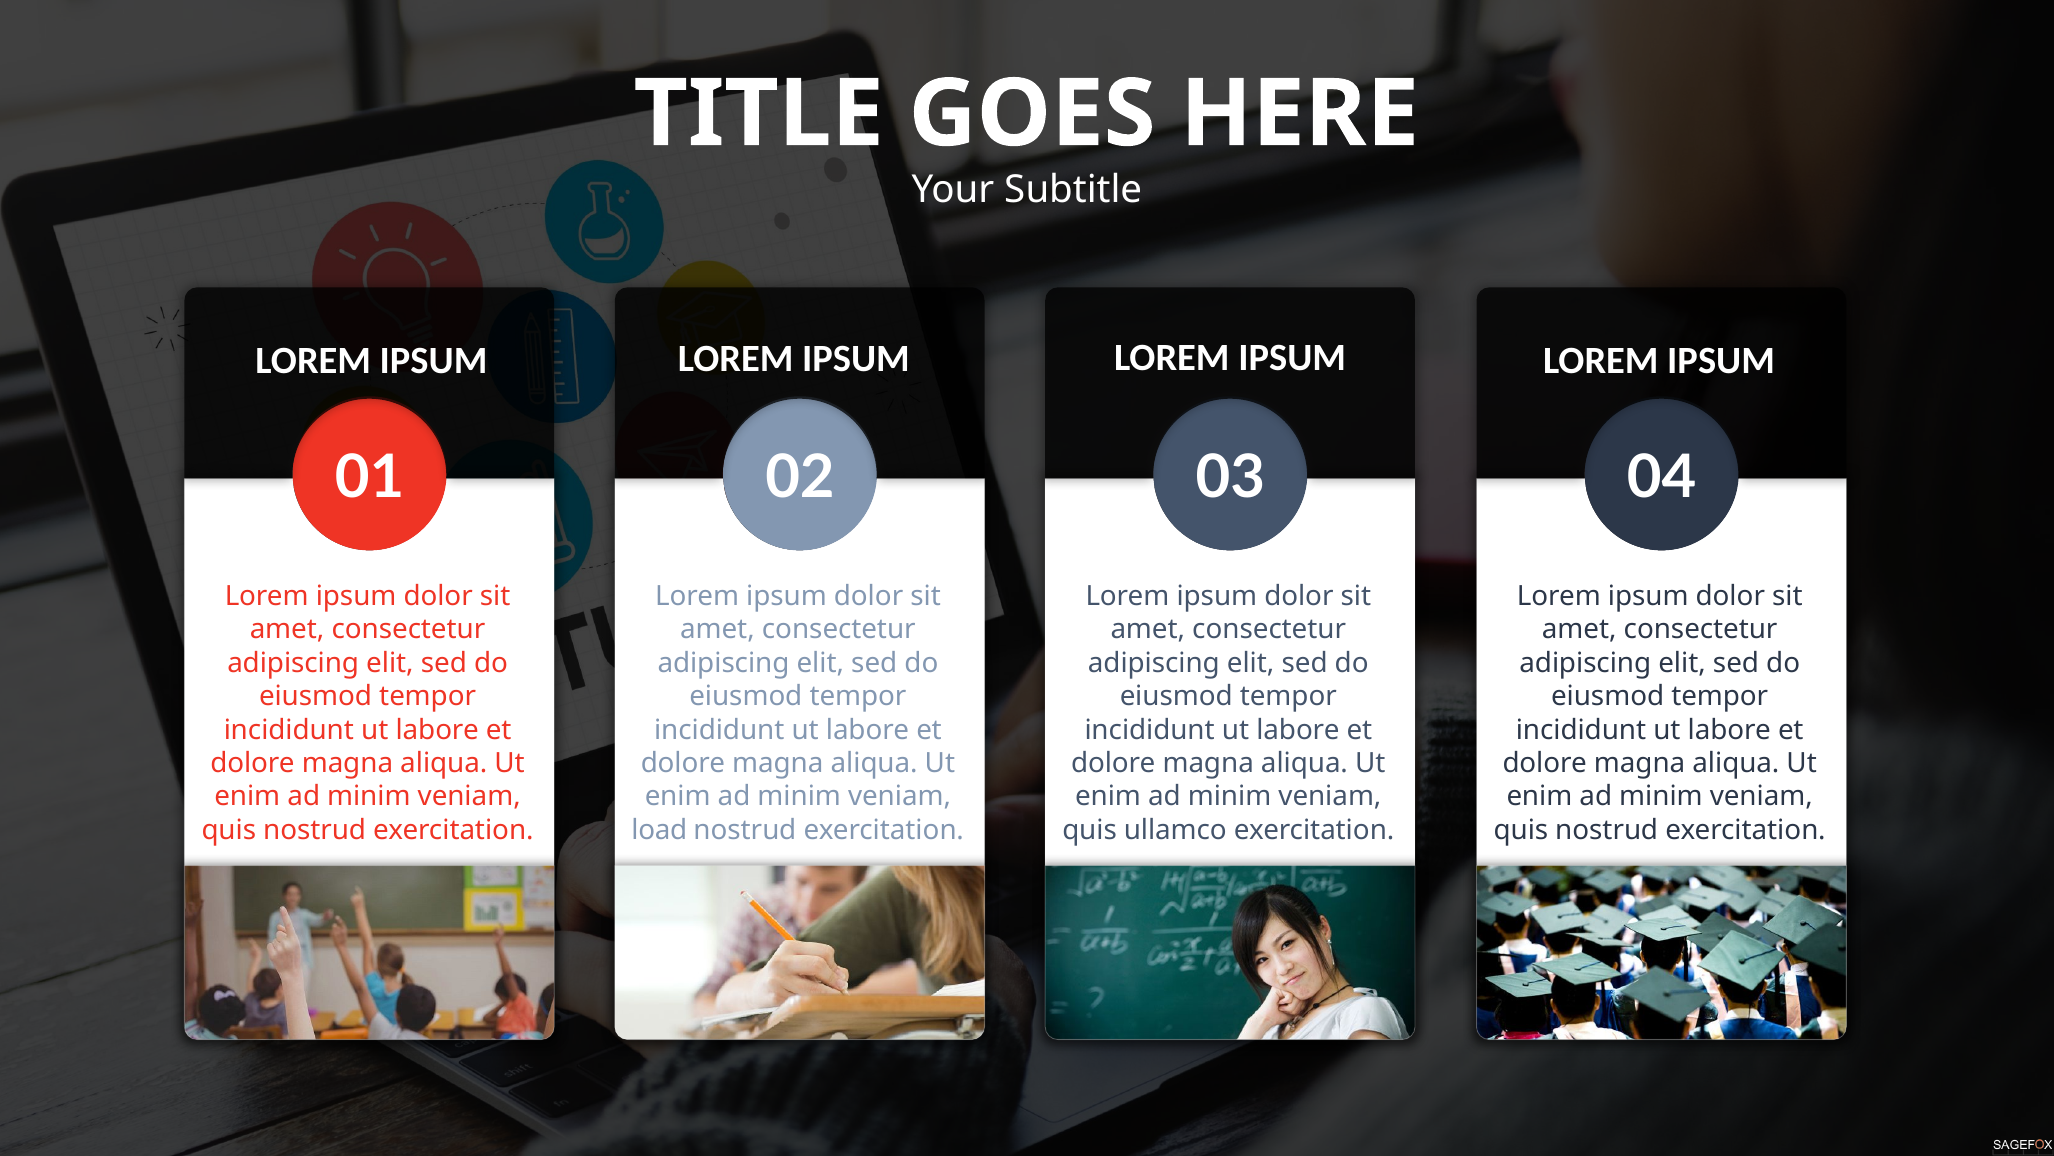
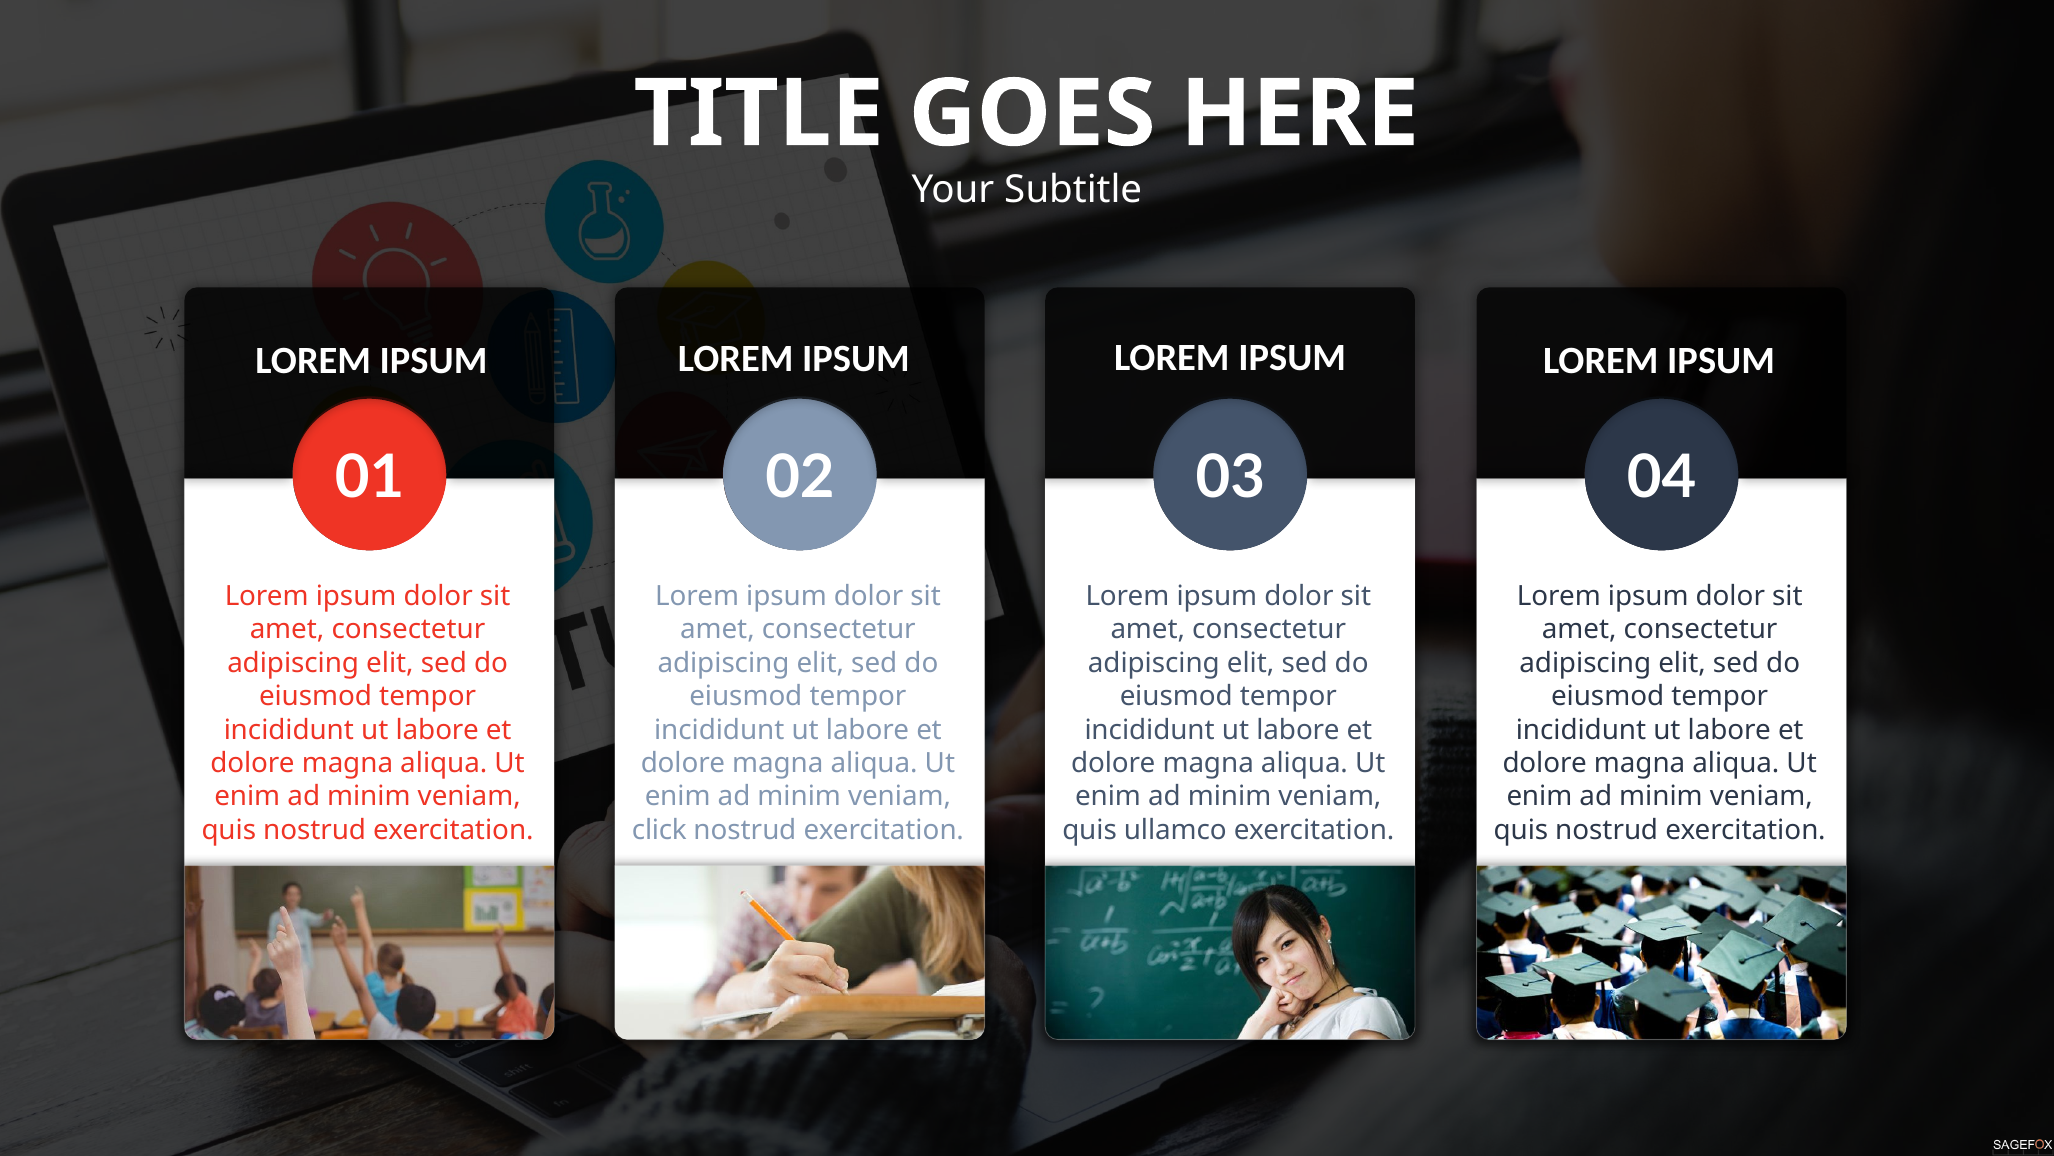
load: load -> click (659, 830)
